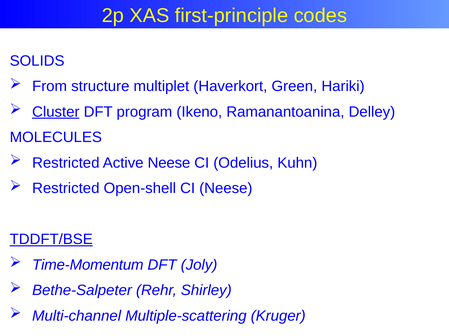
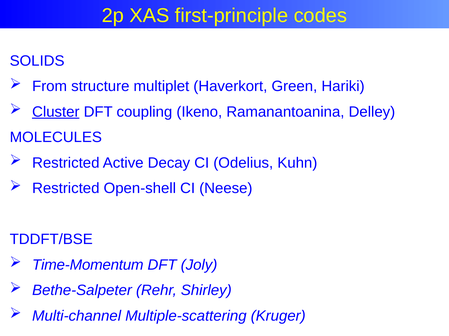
program: program -> coupling (144, 112)
Active Neese: Neese -> Decay (169, 163)
TDDFT/BSE underline: present -> none (51, 240)
